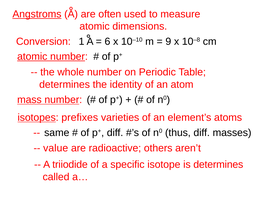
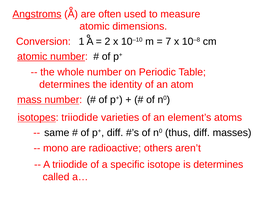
6: 6 -> 2 (107, 41)
9: 9 -> 7 (168, 41)
isotopes prefixes: prefixes -> triiodide (80, 118)
value: value -> mono (56, 148)
